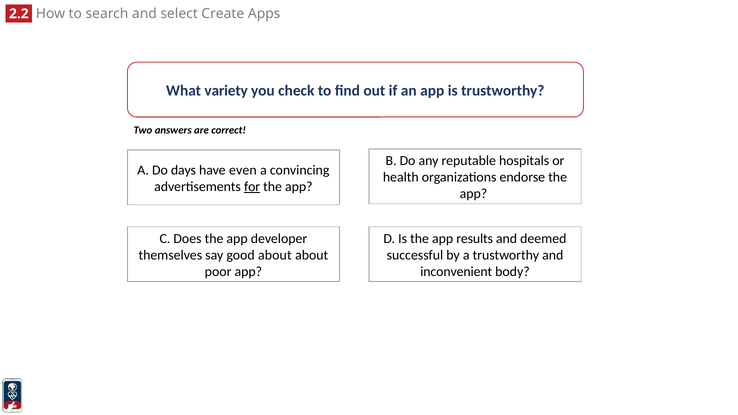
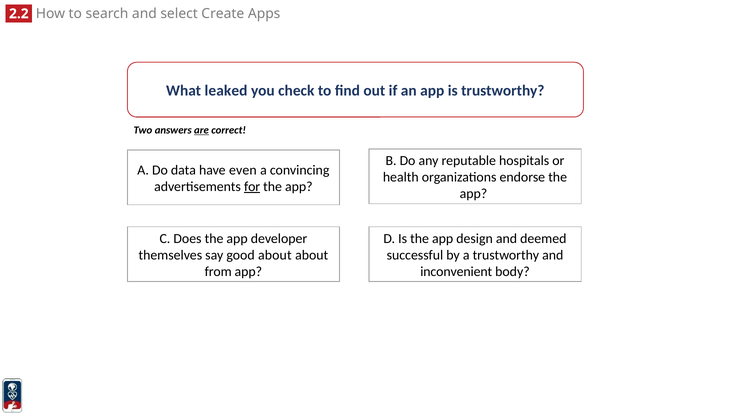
variety: variety -> leaked (226, 91)
are underline: none -> present (201, 130)
days: days -> data (183, 170)
results: results -> design (475, 239)
poor: poor -> from (218, 272)
